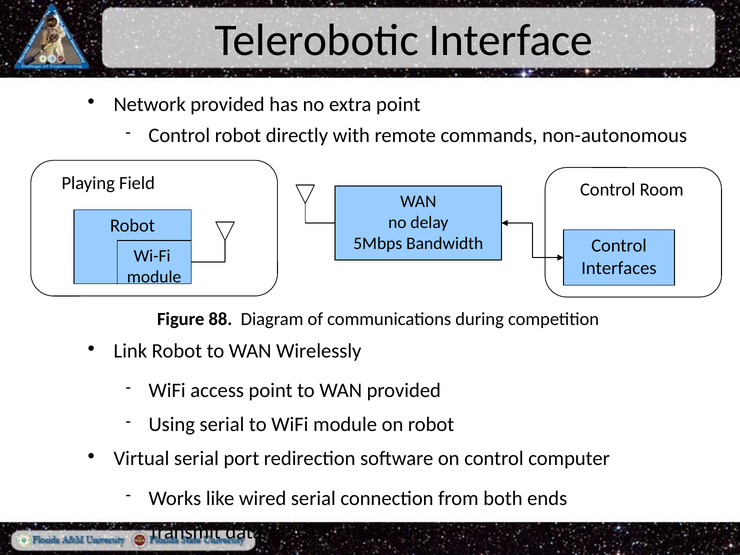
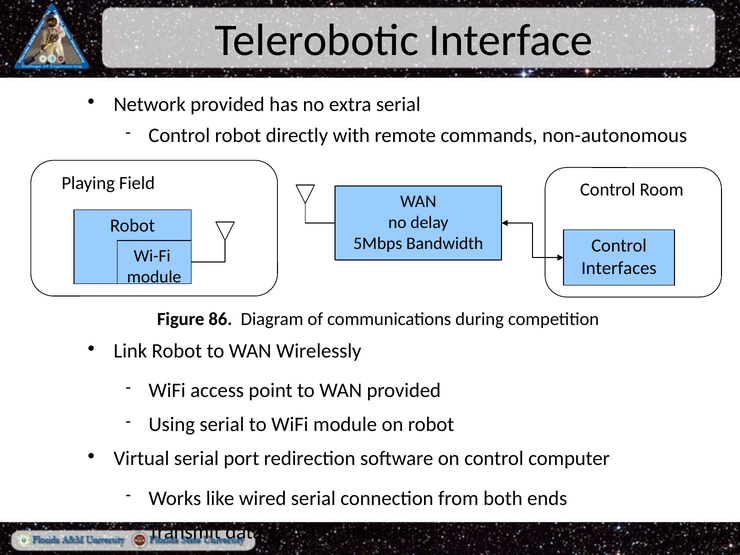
extra point: point -> serial (398, 104)
88: 88 -> 86 (220, 319)
